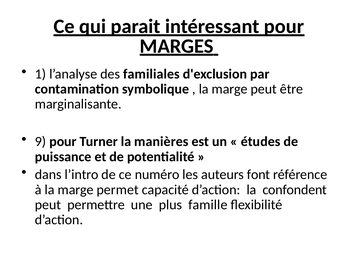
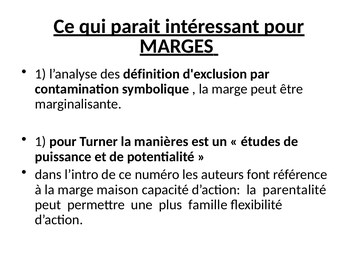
familiales: familiales -> définition (152, 74)
9: 9 -> 1 (41, 141)
permet: permet -> maison (118, 189)
confondent: confondent -> parentalité (295, 189)
